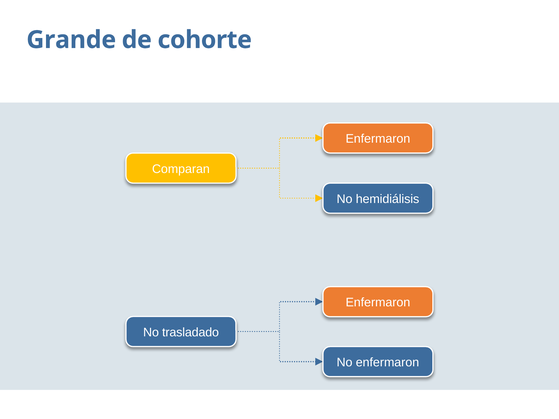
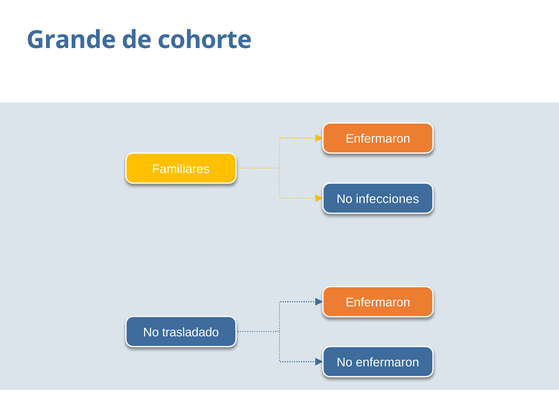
Comparan: Comparan -> Familiares (181, 169)
hemidiálisis: hemidiálisis -> infecciones (387, 199)
